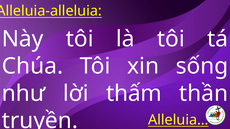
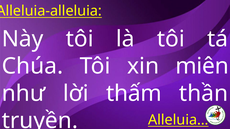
sống: sống -> miên (202, 66)
